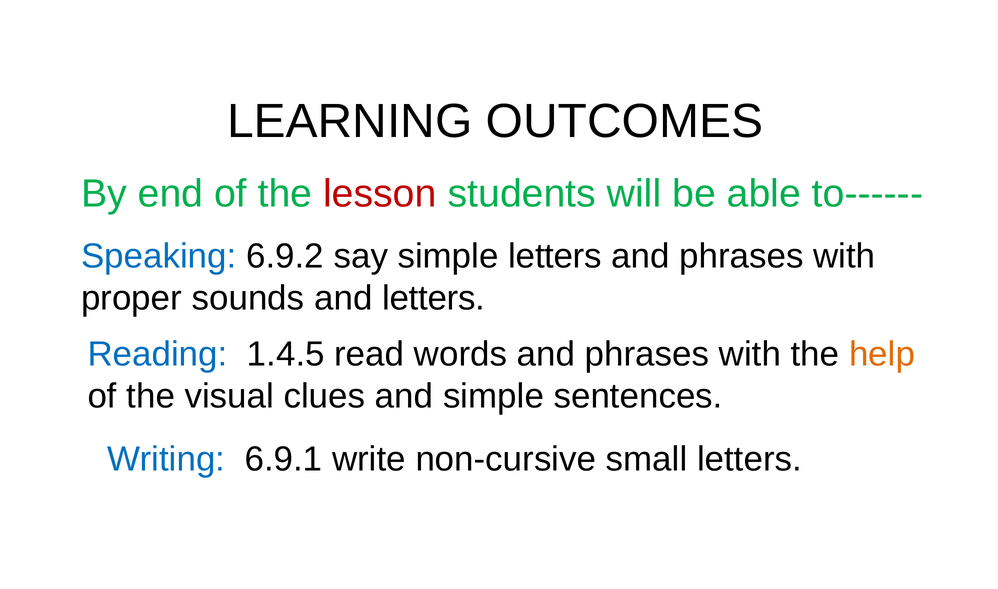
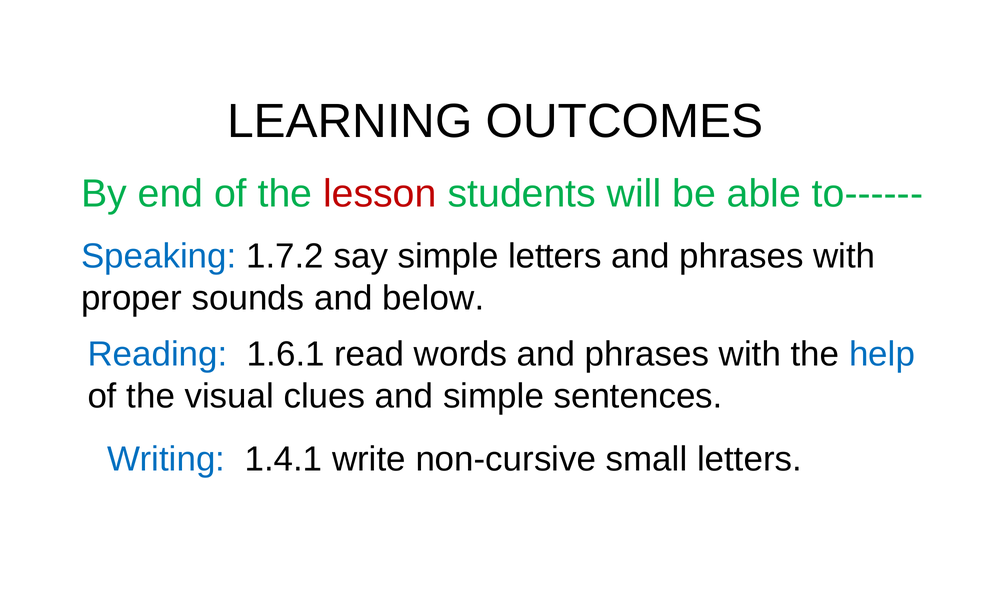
6.9.2: 6.9.2 -> 1.7.2 (285, 256)
and letters: letters -> below (433, 298)
1.4.5: 1.4.5 -> 1.6.1 (286, 355)
help colour: orange -> blue (882, 355)
6.9.1: 6.9.1 -> 1.4.1 (284, 459)
